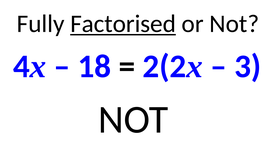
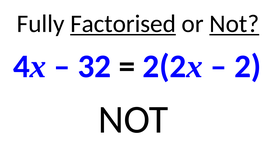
Not underline: none -> present (234, 24)
18: 18 -> 32 (94, 67)
3: 3 -> 2 (248, 67)
